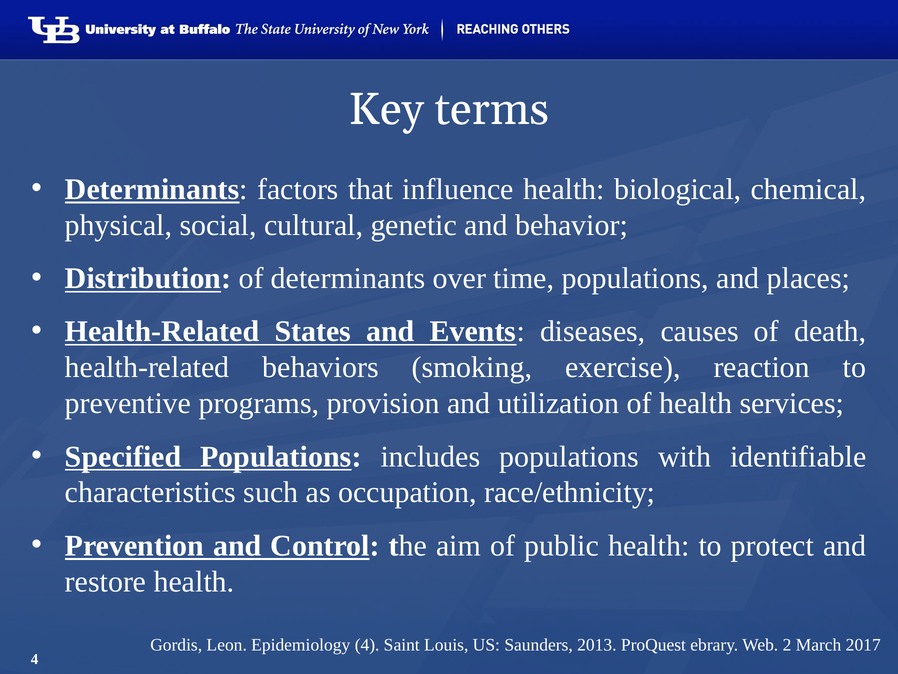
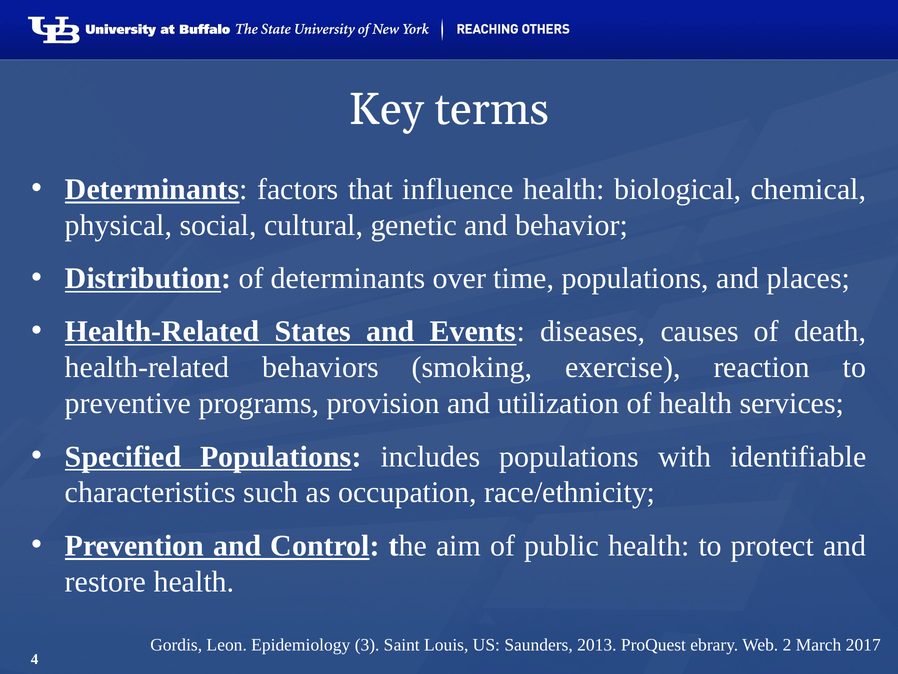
Epidemiology 4: 4 -> 3 (367, 645)
